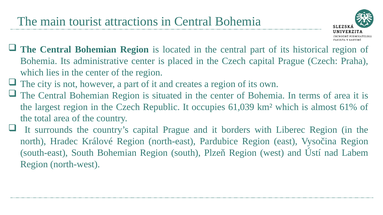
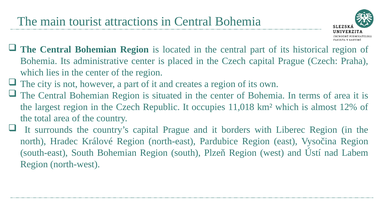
61,039: 61,039 -> 11,018 (241, 107)
61%: 61% -> 12% (348, 107)
